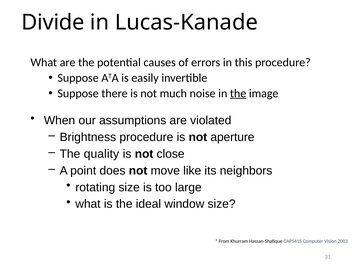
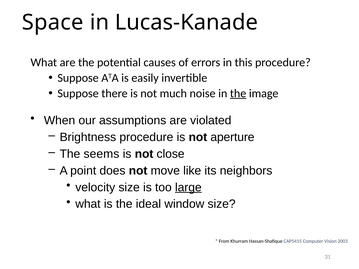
Divide: Divide -> Space (53, 22)
quality: quality -> seems (101, 154)
rotating: rotating -> velocity (95, 187)
large underline: none -> present (188, 187)
